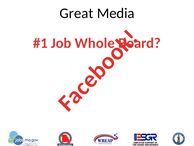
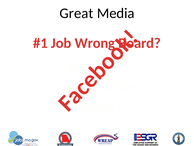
Whole: Whole -> Wrong (95, 43)
